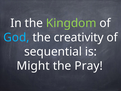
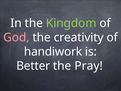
God colour: light blue -> pink (16, 37)
sequential: sequential -> handiwork (53, 51)
Might: Might -> Better (33, 66)
